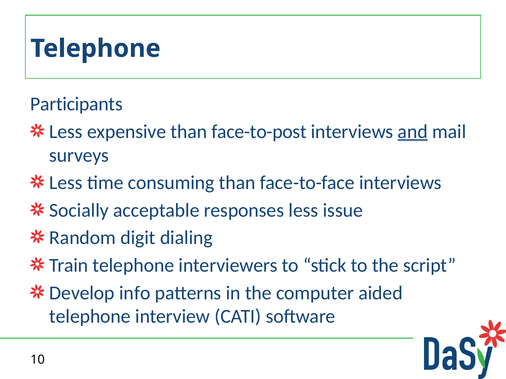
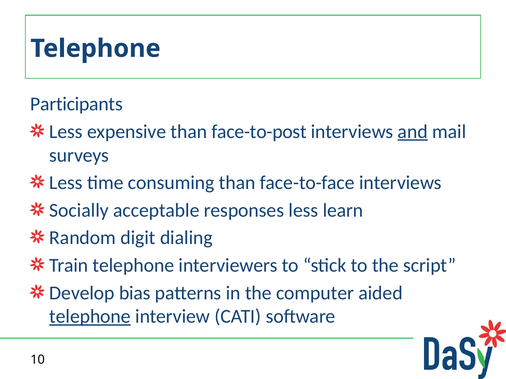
issue: issue -> learn (343, 211)
info: info -> bias (135, 293)
telephone underline: none -> present (90, 317)
